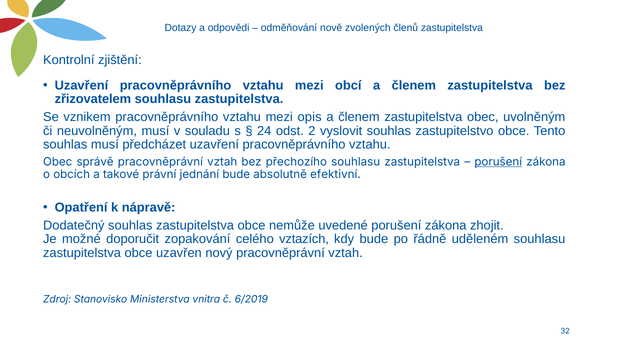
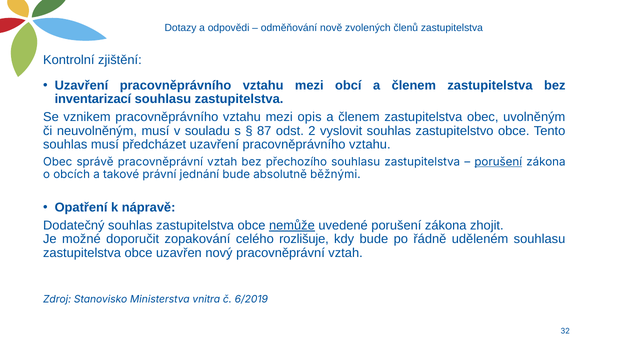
zřizovatelem: zřizovatelem -> inventarizací (93, 99)
24: 24 -> 87 (264, 131)
efektivní: efektivní -> běžnými (335, 174)
nemůže underline: none -> present (292, 225)
vztazích: vztazích -> rozlišuje (304, 239)
